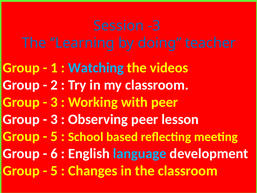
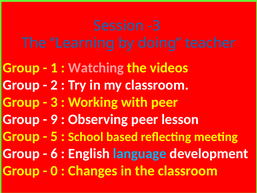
Watching colour: light blue -> pink (96, 68)
3: 3 -> 9 (54, 119)
5: 5 -> 0 (54, 171)
